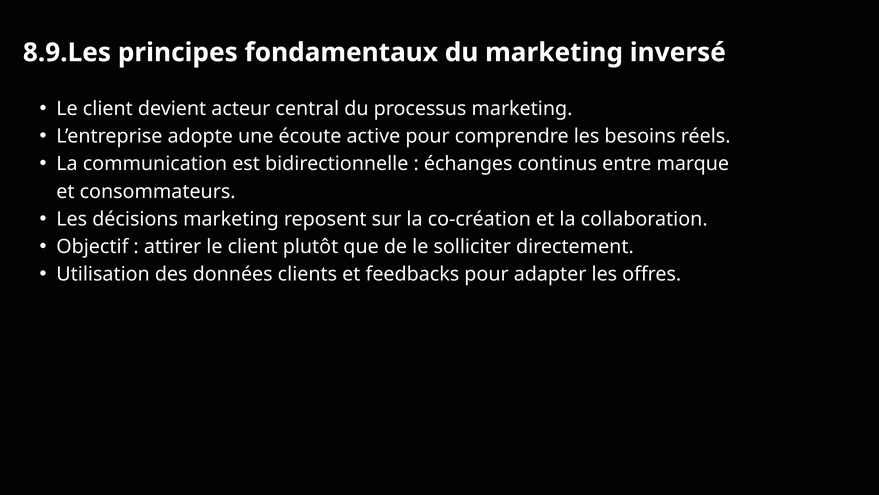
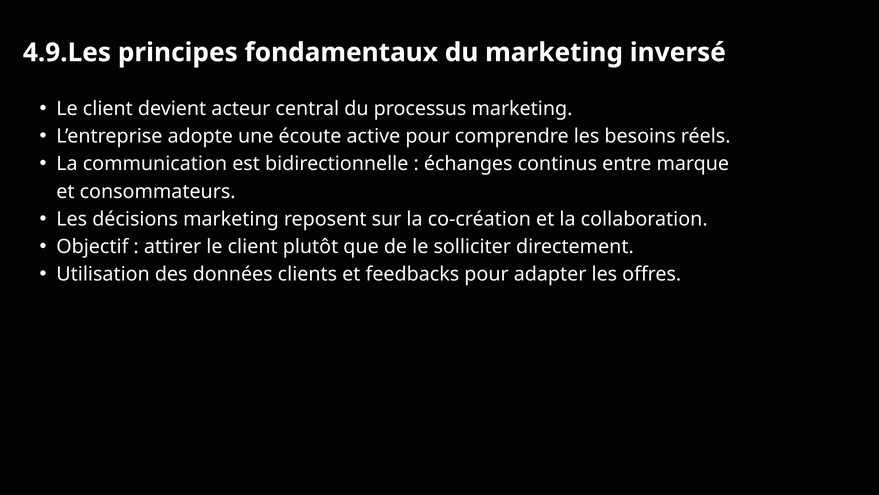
8.9.Les: 8.9.Les -> 4.9.Les (67, 52)
